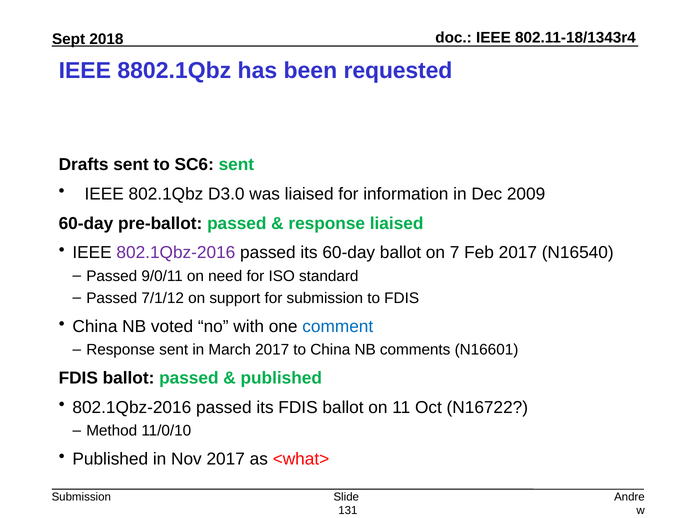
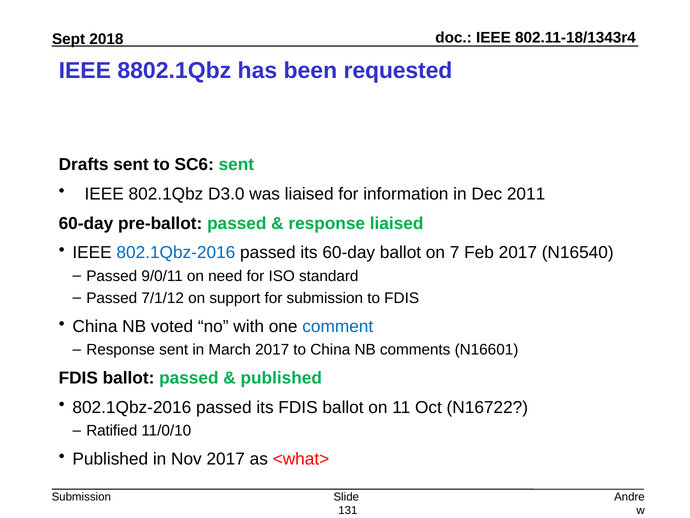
2009: 2009 -> 2011 (526, 194)
802.1Qbz-2016 colour: purple -> blue (176, 253)
Method: Method -> Ratified (112, 430)
